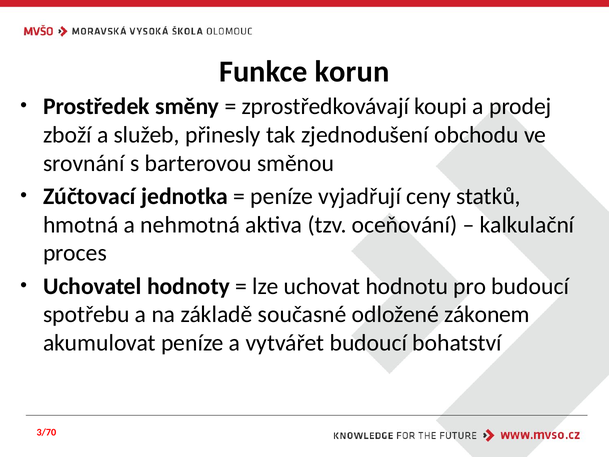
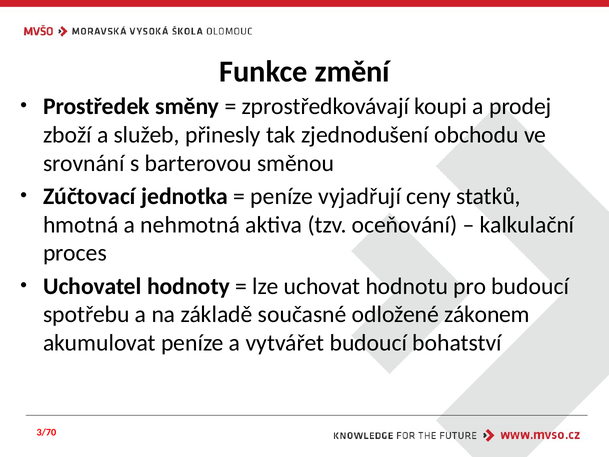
korun: korun -> změní (352, 72)
